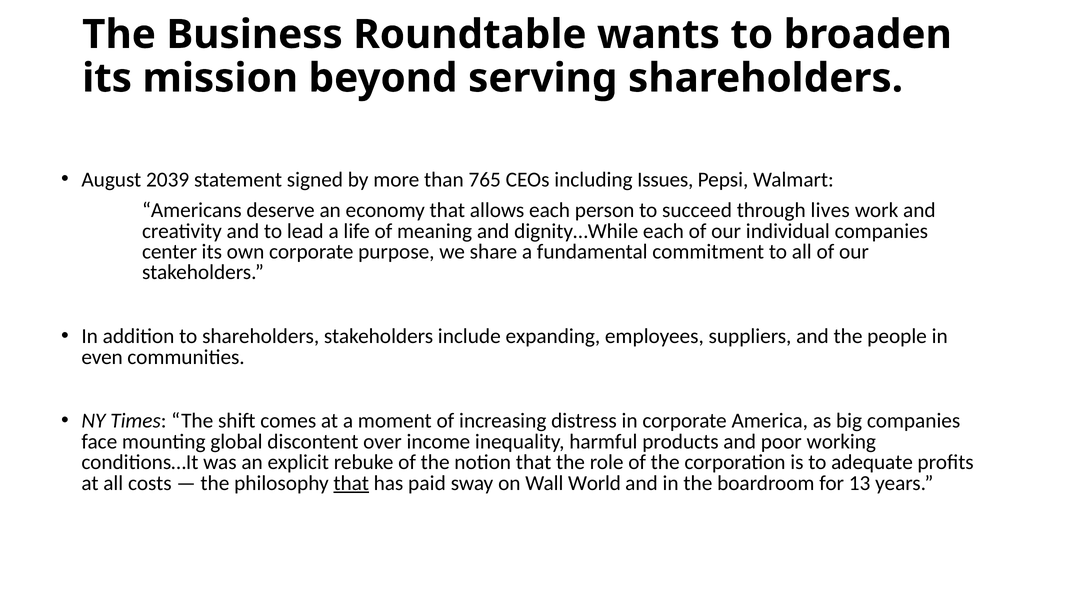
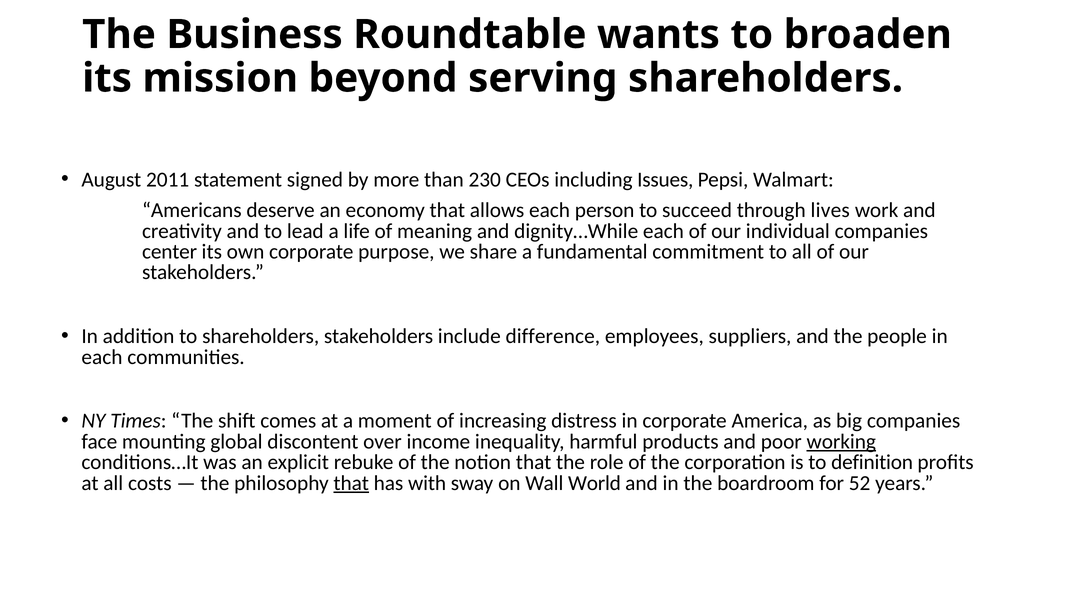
2039: 2039 -> 2011 (168, 180)
765: 765 -> 230 (485, 180)
expanding: expanding -> difference (553, 337)
even: even -> each (102, 357)
working underline: none -> present (841, 442)
adequate: adequate -> definition (872, 463)
paid: paid -> with (427, 483)
13: 13 -> 52 (860, 483)
